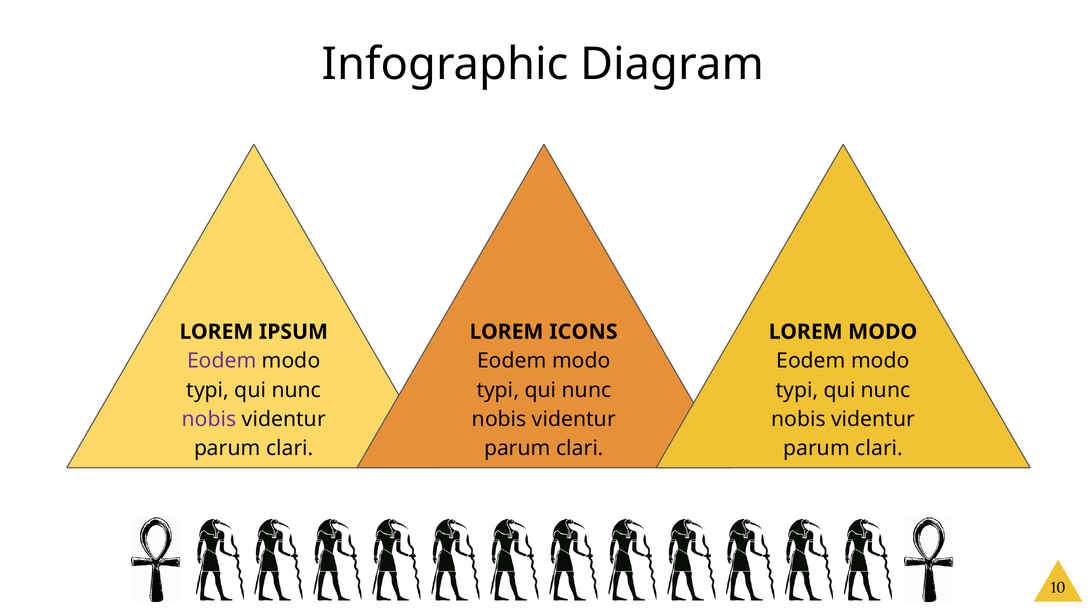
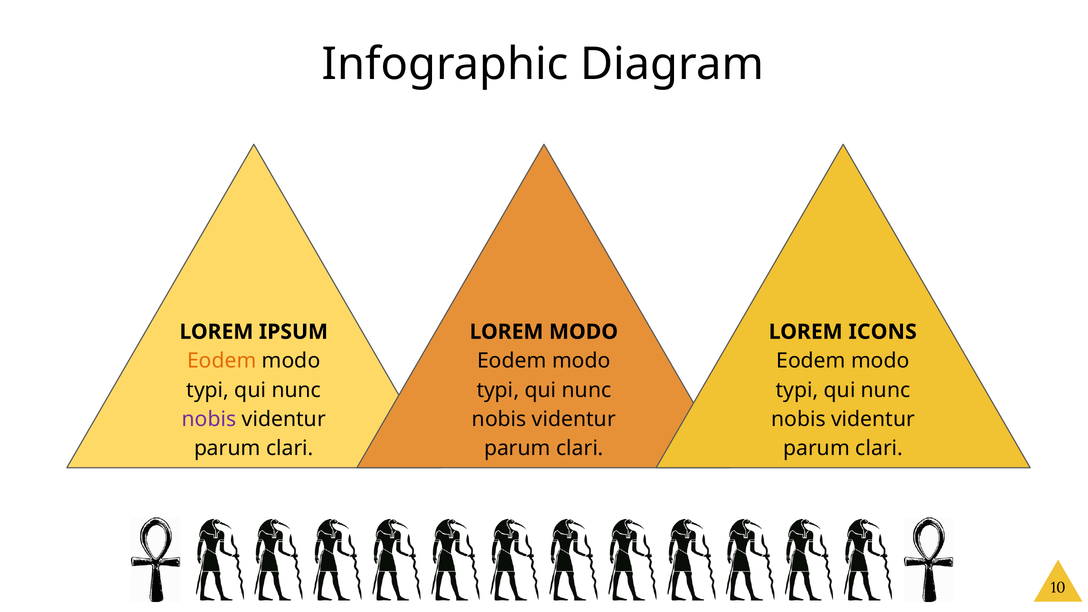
LOREM ICONS: ICONS -> MODO (584, 332)
LOREM MODO: MODO -> ICONS (883, 332)
Eodem colour: purple -> orange (222, 361)
